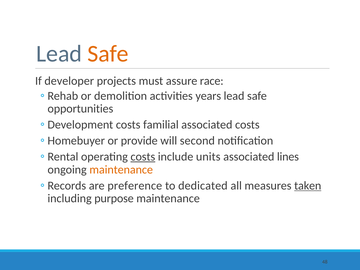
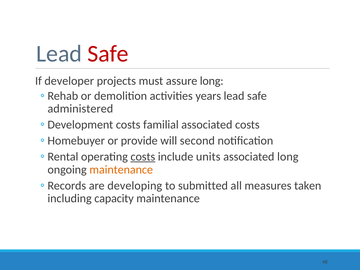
Safe colour: orange -> red (108, 54)
assure race: race -> long (212, 81)
opportunities: opportunities -> administered (80, 109)
associated lines: lines -> long (288, 157)
preference: preference -> developing (135, 186)
dedicated: dedicated -> submitted (203, 186)
taken underline: present -> none (308, 186)
purpose: purpose -> capacity (114, 199)
